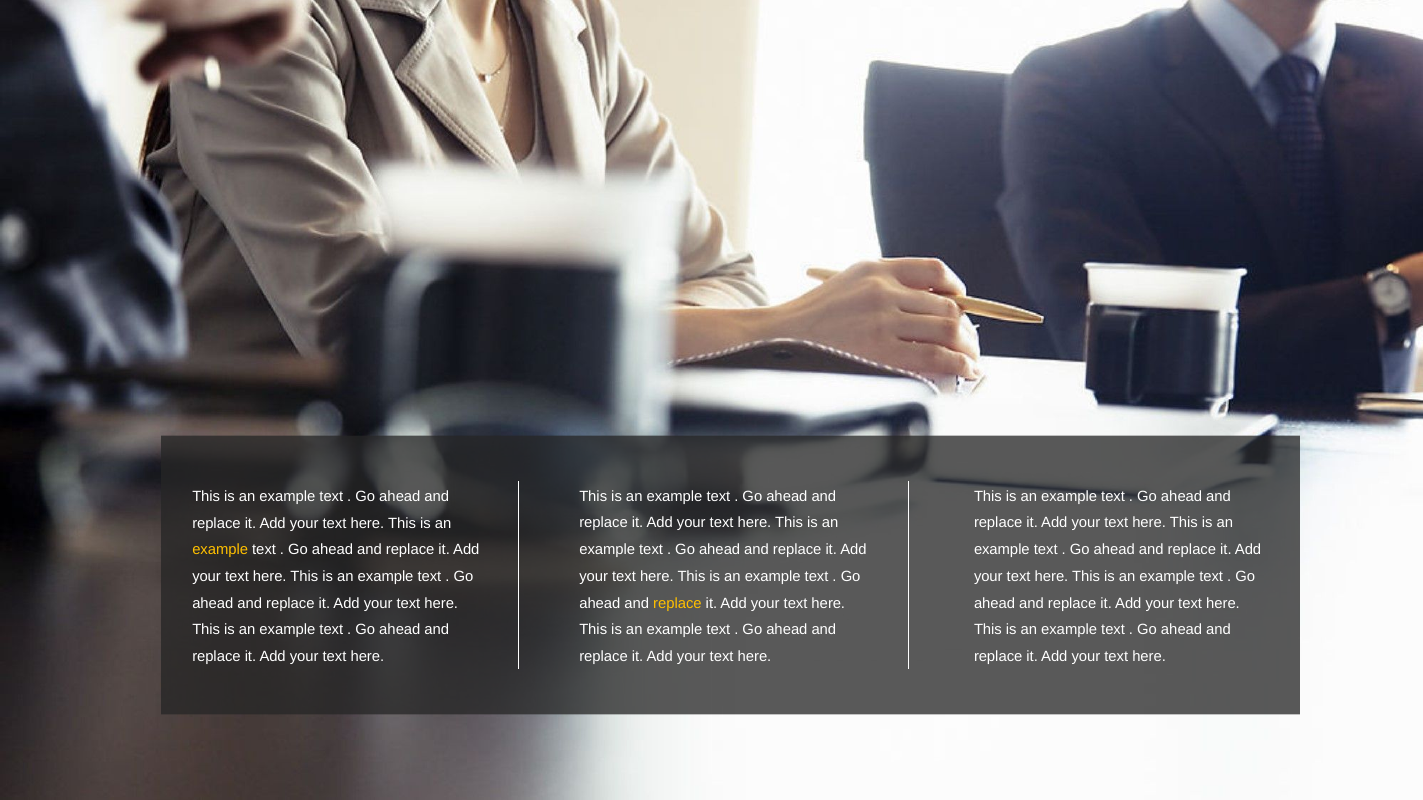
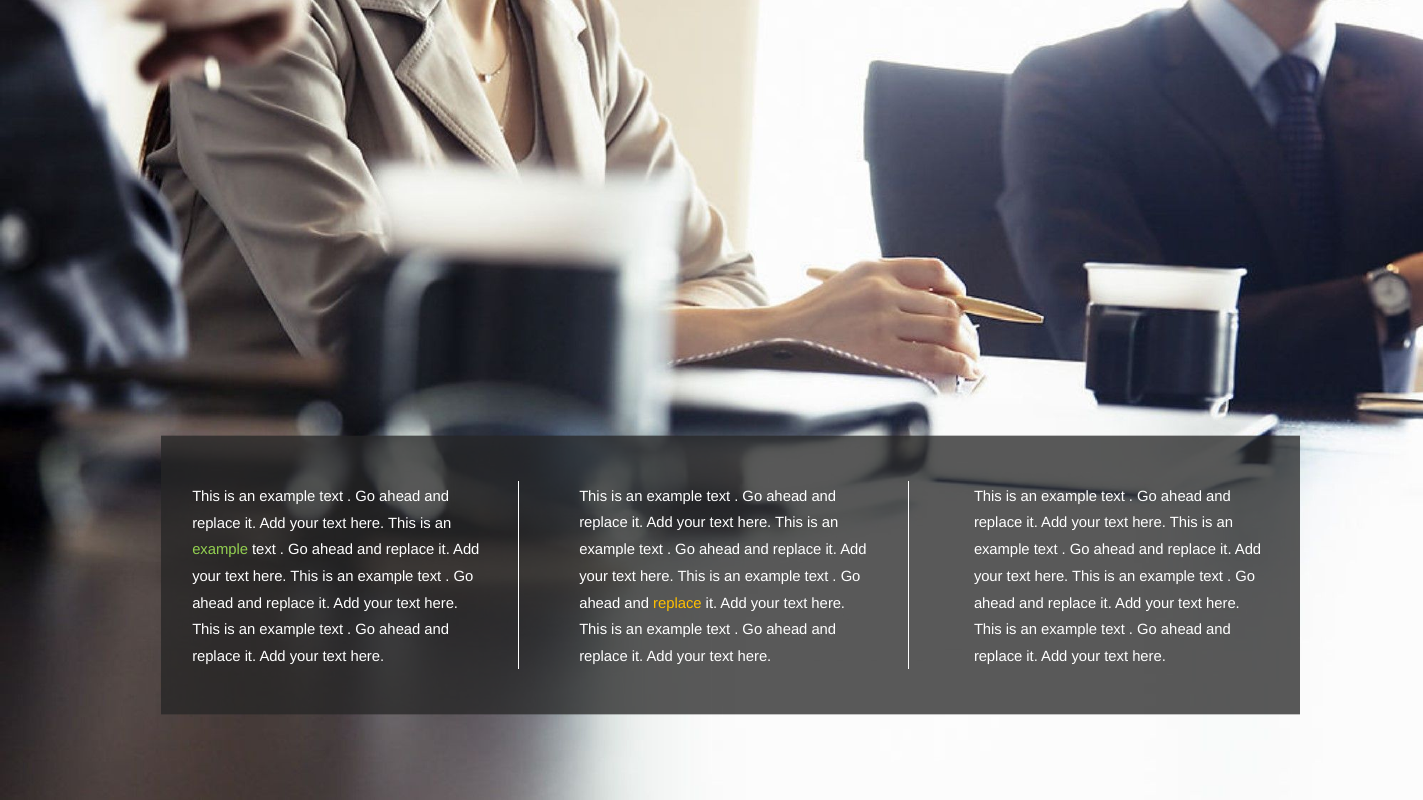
example colour: yellow -> light green (220, 550)
